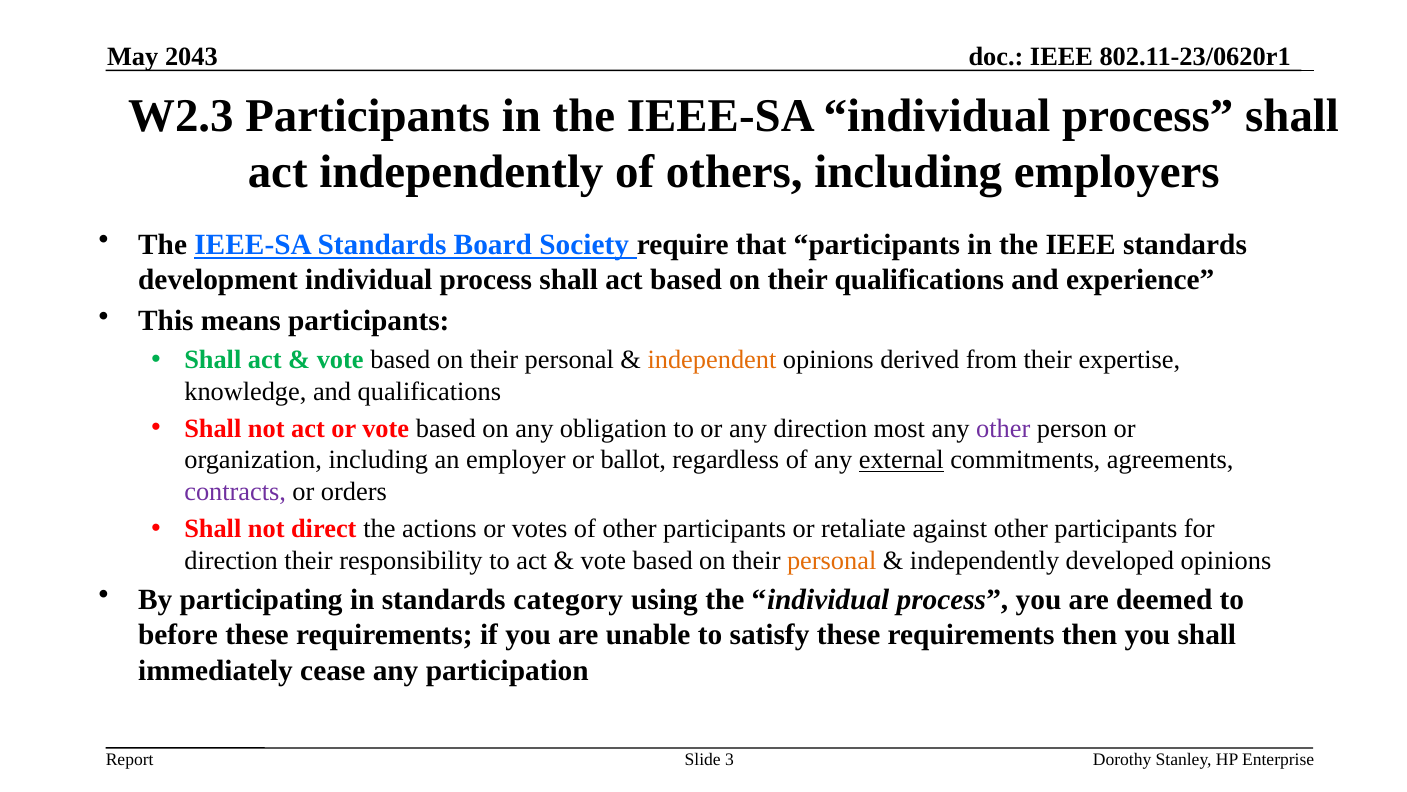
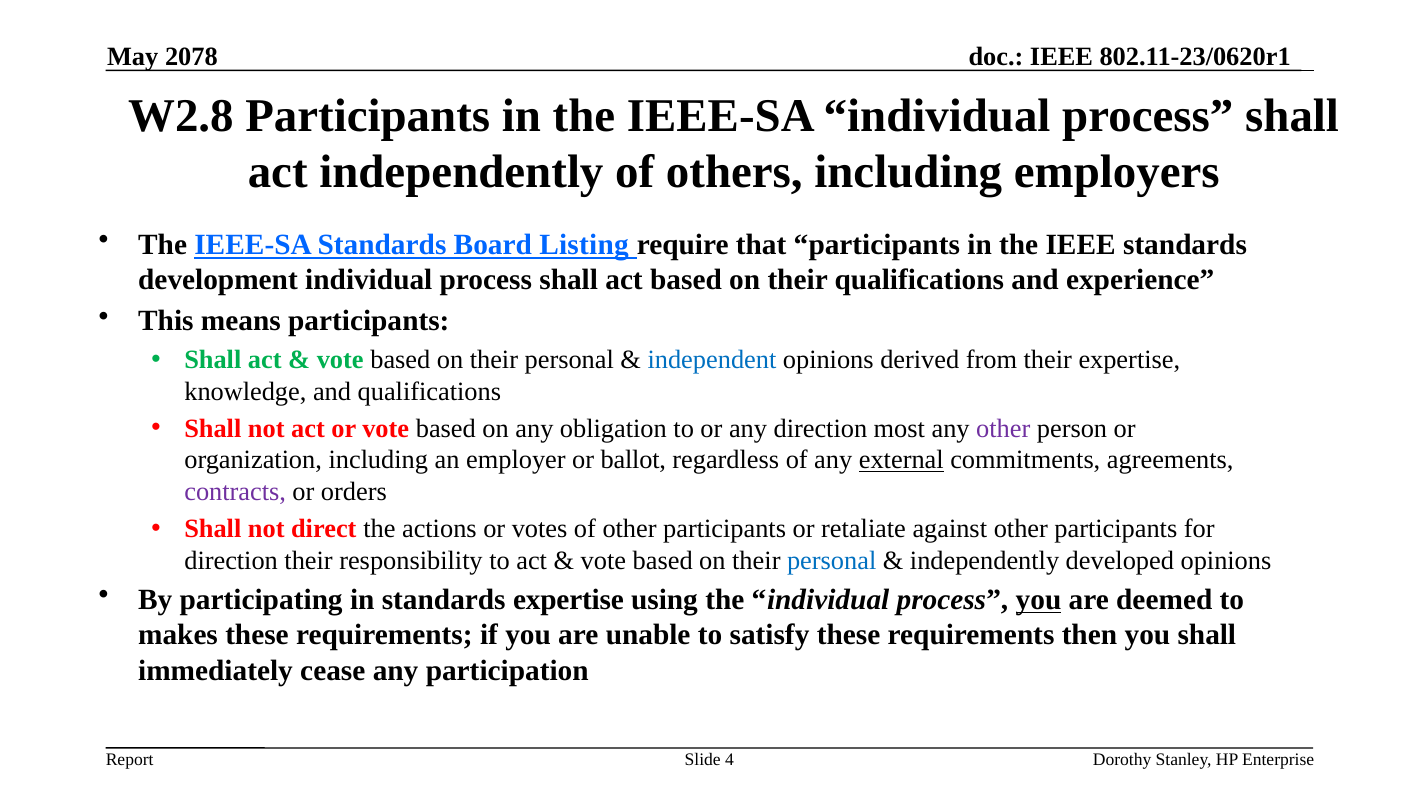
2043: 2043 -> 2078 (191, 56)
W2.3: W2.3 -> W2.8 (181, 116)
Society: Society -> Listing (584, 245)
independent colour: orange -> blue (712, 360)
personal colour: orange -> blue (832, 560)
standards category: category -> expertise (568, 600)
you underline: none -> present (1039, 600)
before: before -> makes (178, 635)
3: 3 -> 4 (730, 759)
